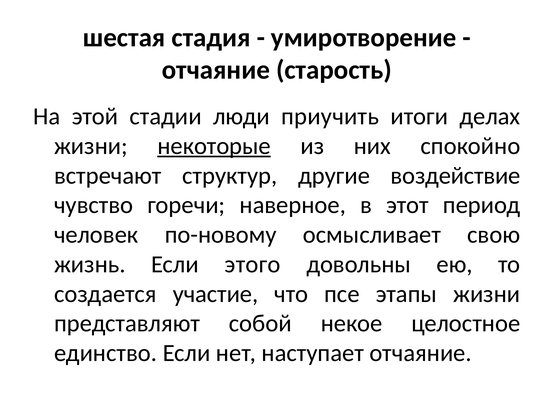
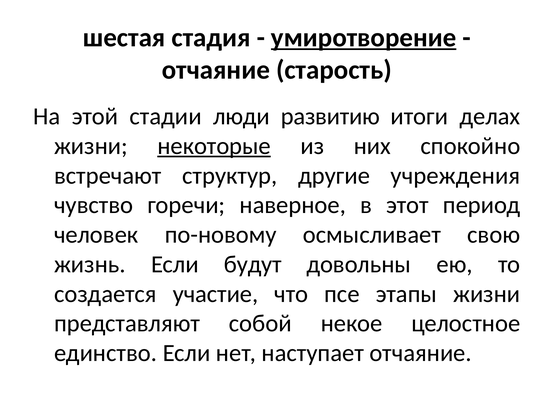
умиротворение underline: none -> present (364, 37)
приучить: приучить -> развитию (330, 116)
воздействие: воздействие -> учреждения (455, 175)
этого: этого -> будут (253, 264)
